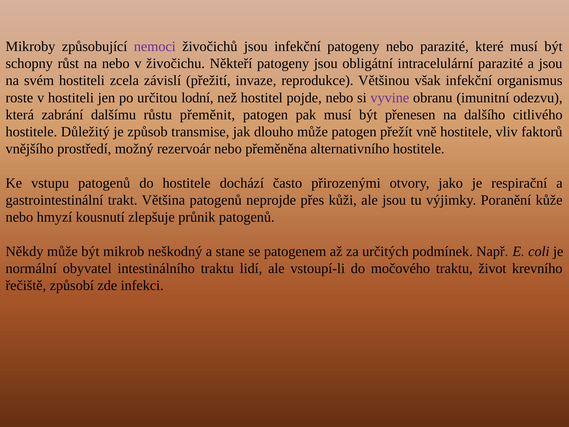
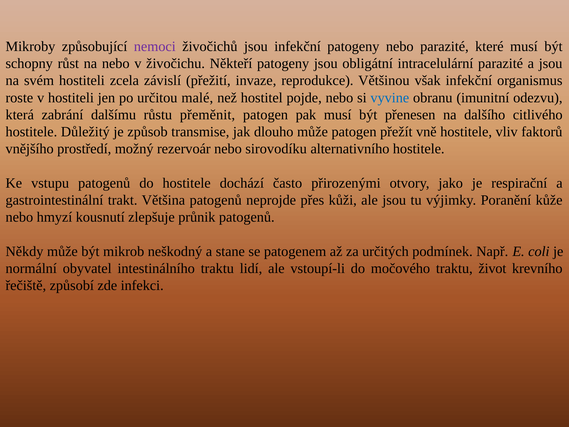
lodní: lodní -> malé (197, 98)
vyvine colour: purple -> blue (390, 98)
přeměněna: přeměněna -> sirovodíku (276, 149)
